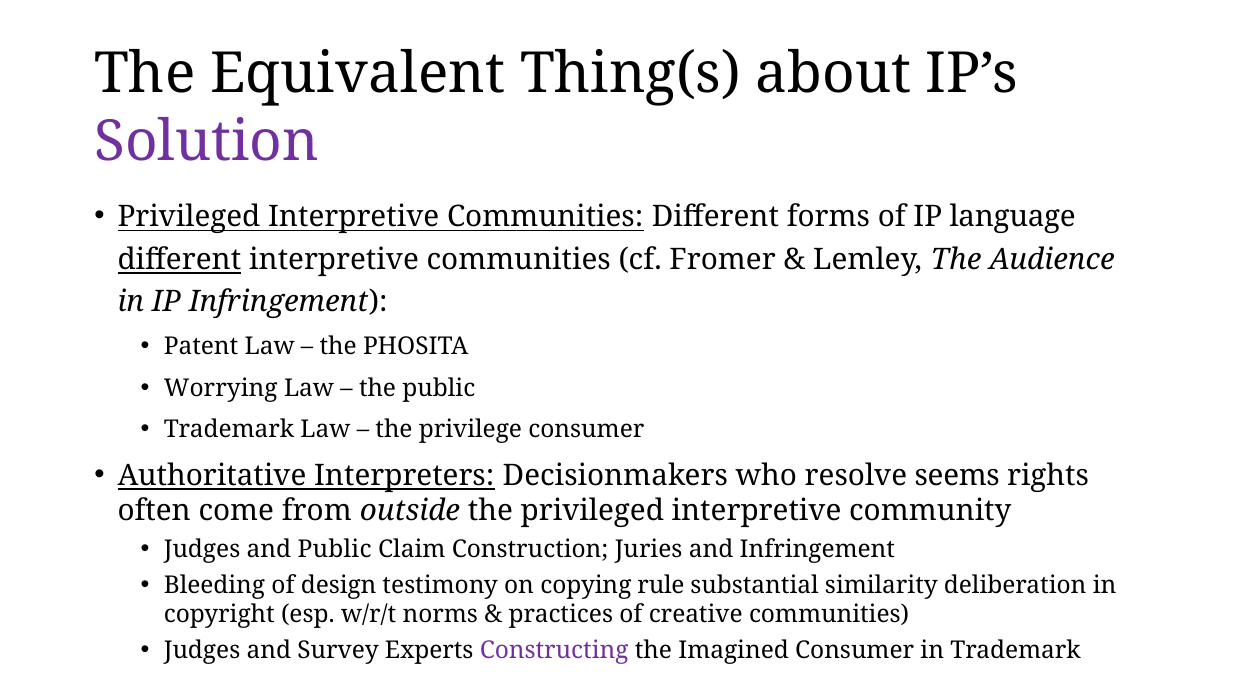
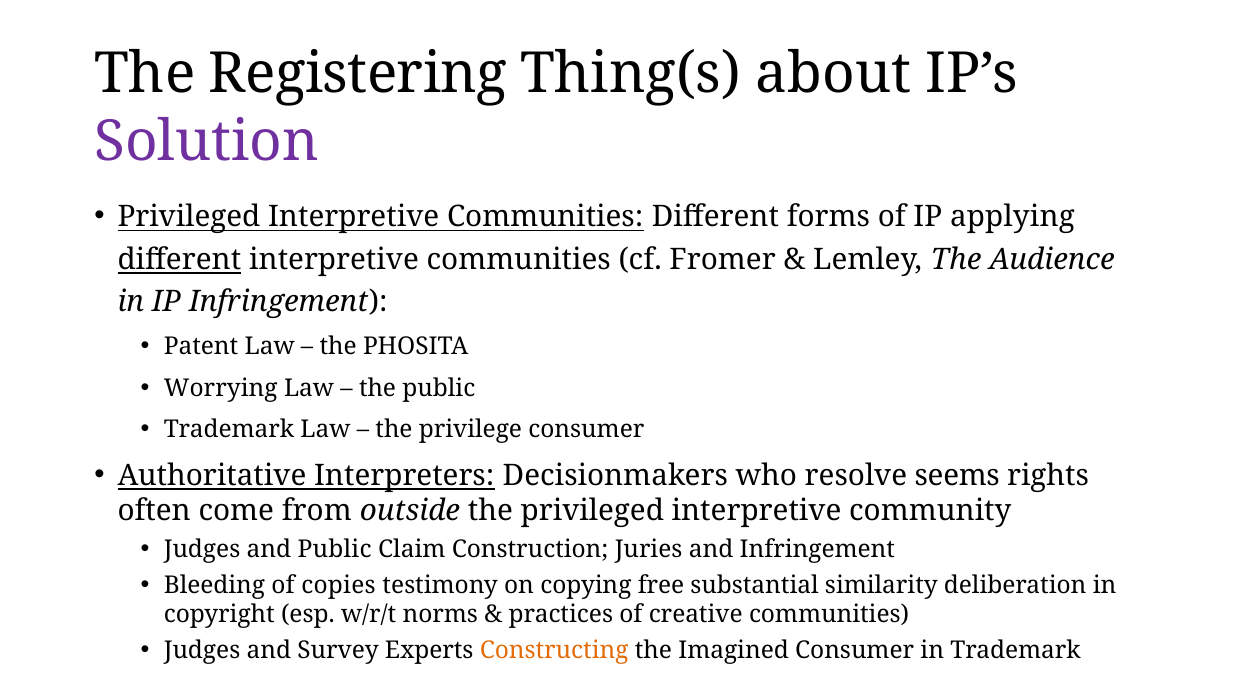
Equivalent: Equivalent -> Registering (358, 74)
language: language -> applying (1012, 217)
design: design -> copies (338, 585)
rule: rule -> free (661, 585)
Constructing colour: purple -> orange (554, 650)
